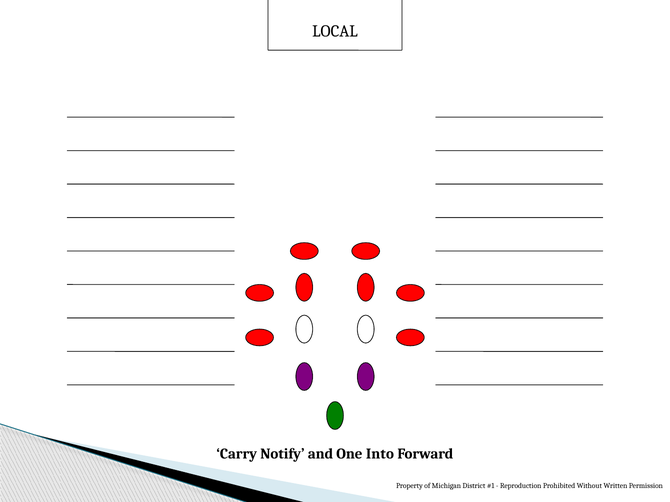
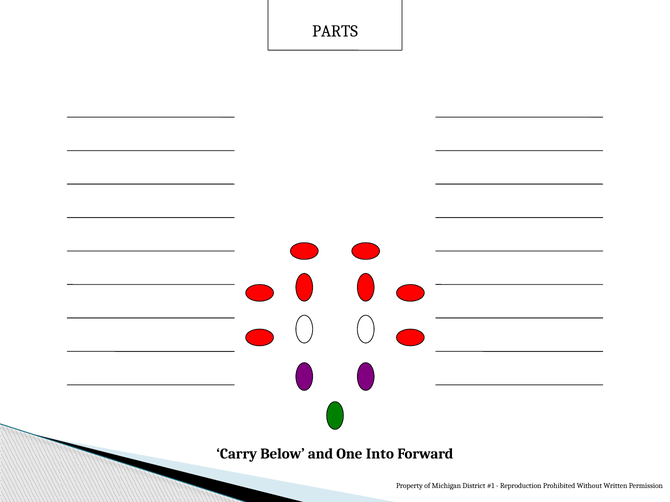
LOCAL: LOCAL -> PARTS (335, 31)
Notify: Notify -> Below (282, 454)
